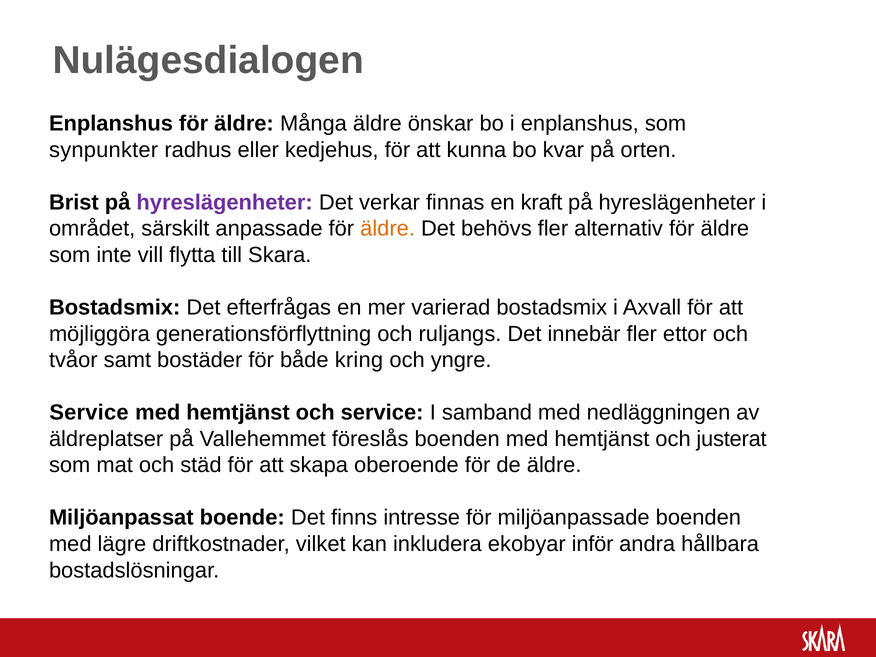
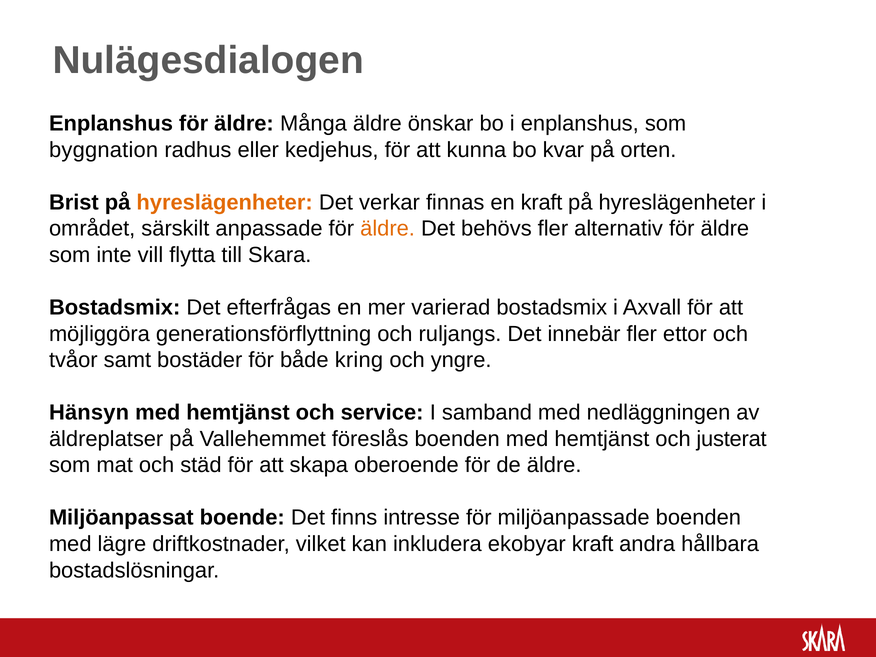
synpunkter: synpunkter -> byggnation (104, 150)
hyreslägenheter colour: purple -> orange (225, 202)
Service: Service -> Hänsyn (89, 413)
ekobyar inför: inför -> kraft (593, 544)
